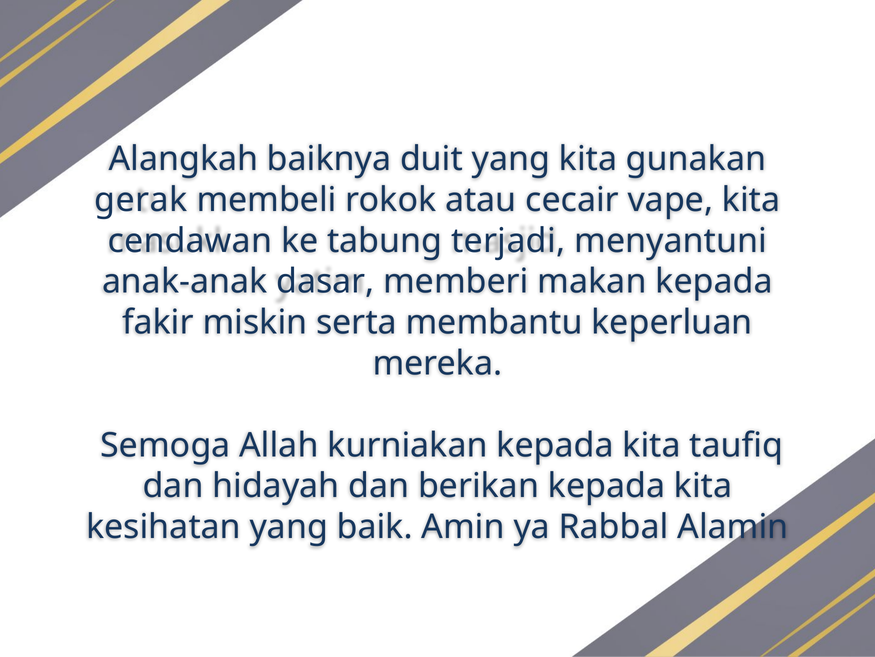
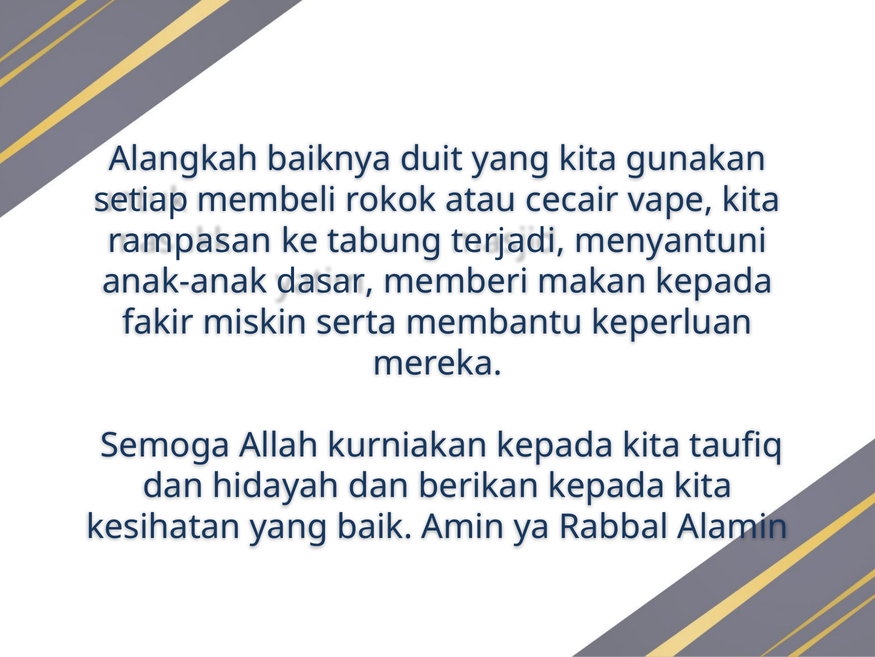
gerak: gerak -> setiap (141, 200)
cendawan: cendawan -> rampasan (190, 241)
